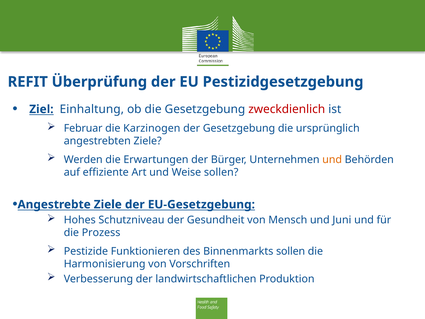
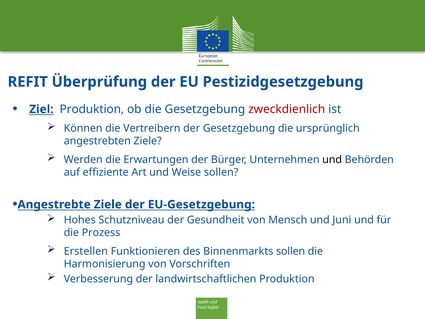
Ziel Einhaltung: Einhaltung -> Produktion (92, 109)
Februar: Februar -> Können (83, 128)
Karzinogen: Karzinogen -> Vertreibern (152, 128)
und colour: orange -> black (332, 159)
Pestizide: Pestizide -> Erstellen (86, 251)
